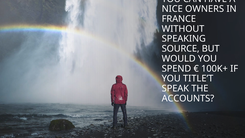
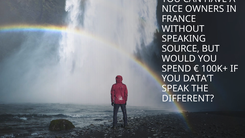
TITLE’T: TITLE’T -> DATA’T (198, 78)
ACCOUNTS: ACCOUNTS -> DIFFERENT (188, 98)
